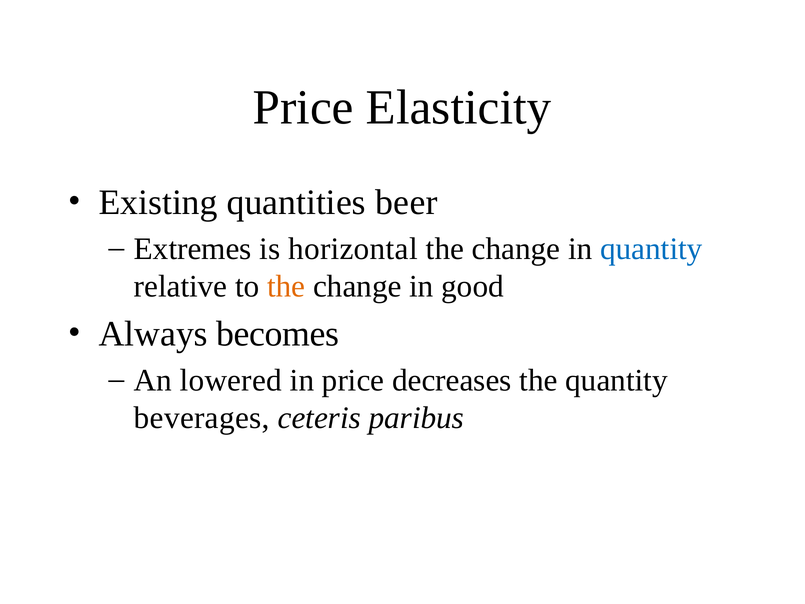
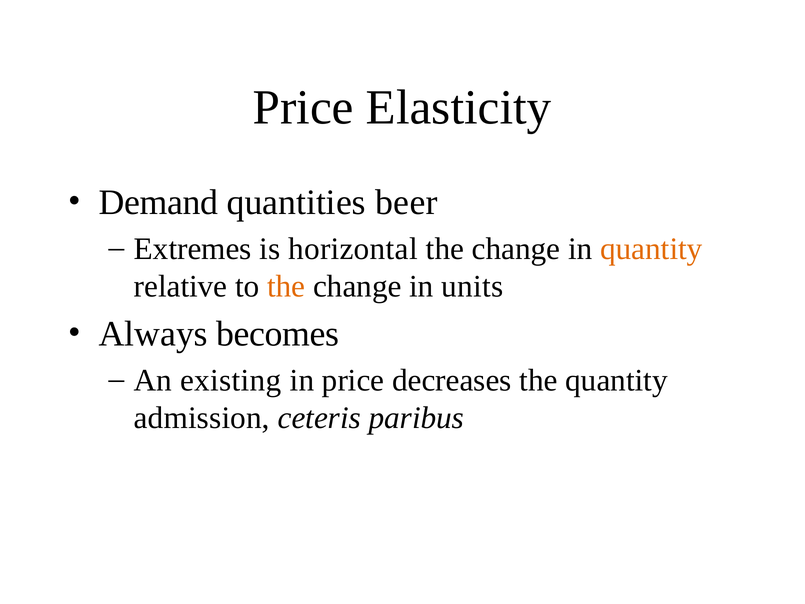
Existing: Existing -> Demand (158, 202)
quantity colour: blue -> orange (651, 249)
good: good -> units (472, 286)
lowered: lowered -> existing (231, 380)
beverages: beverages -> admission (202, 418)
